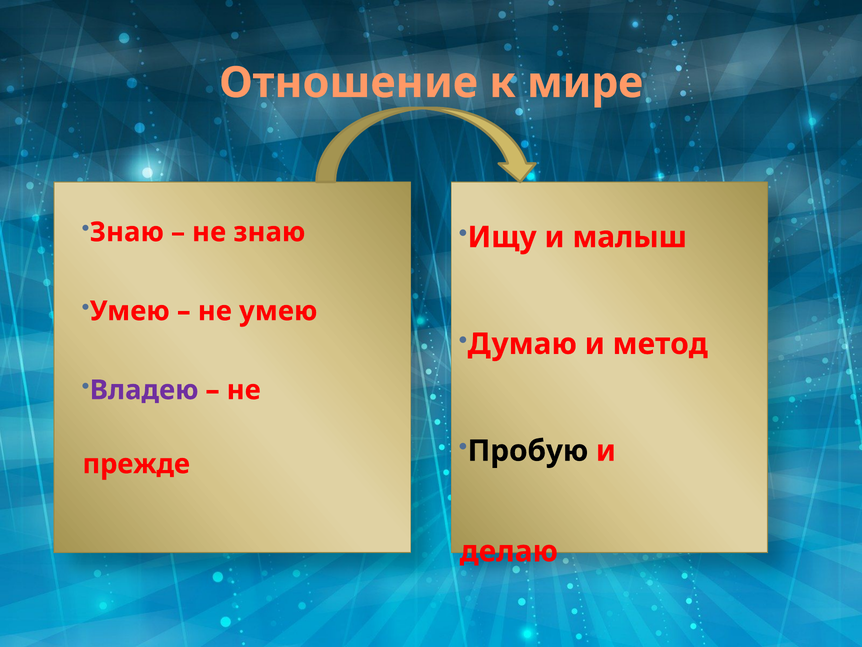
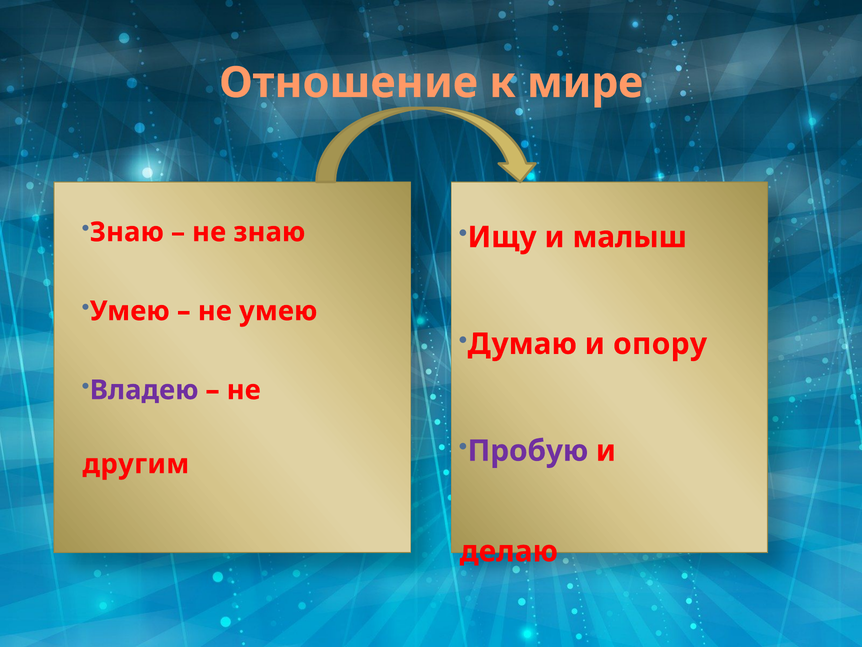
метод: метод -> опору (660, 344)
Пробую colour: black -> purple (528, 451)
прежде: прежде -> другим (136, 464)
